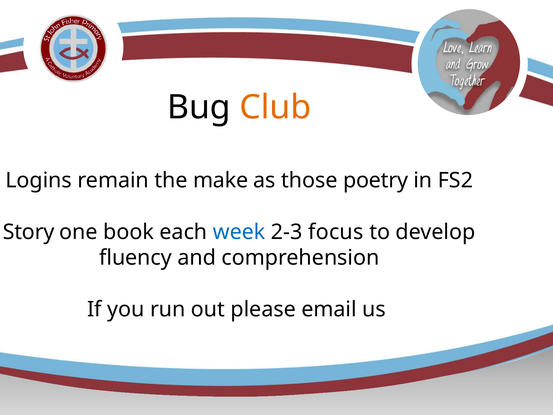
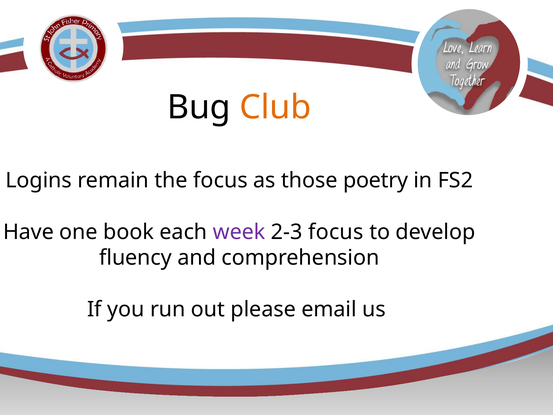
the make: make -> focus (220, 180)
Story: Story -> Have (29, 232)
week colour: blue -> purple (239, 232)
